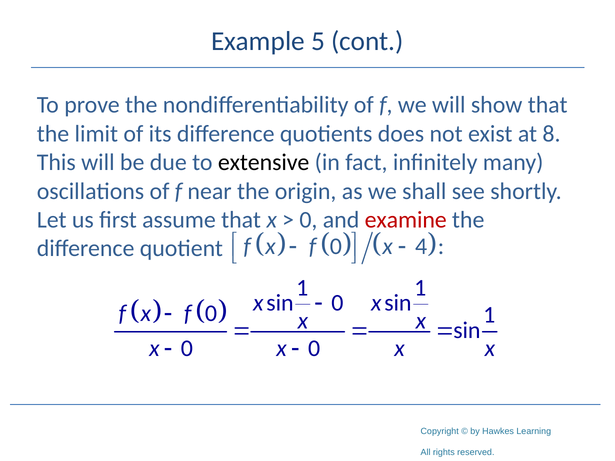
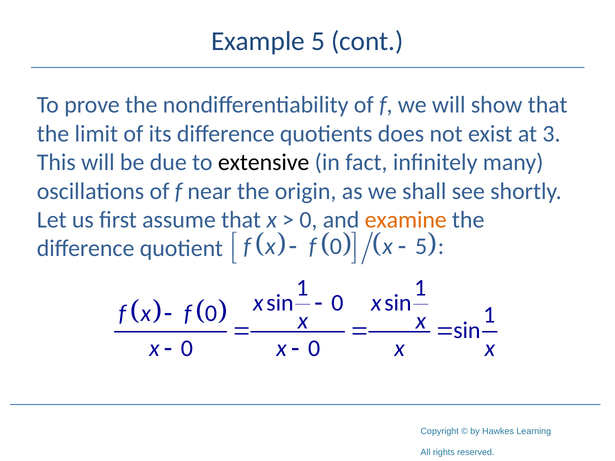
8: 8 -> 3 (552, 134)
examine colour: red -> orange (406, 220)
0 4: 4 -> 5 (421, 247)
